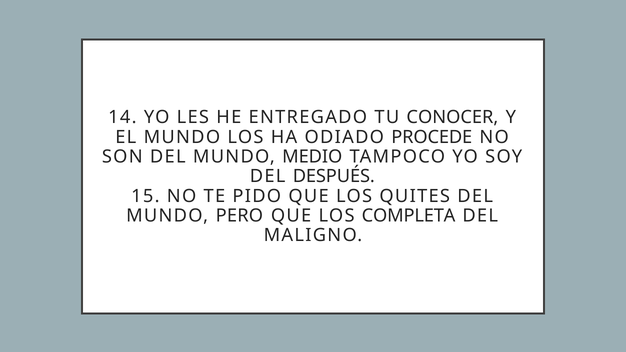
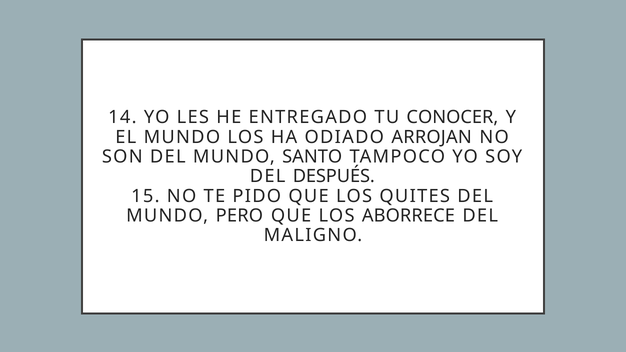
PROCEDE: PROCEDE -> ARROJAN (432, 137)
MEDIO: MEDIO -> SANTO (312, 157)
COMPLETA: COMPLETA -> ABORRECE (408, 216)
